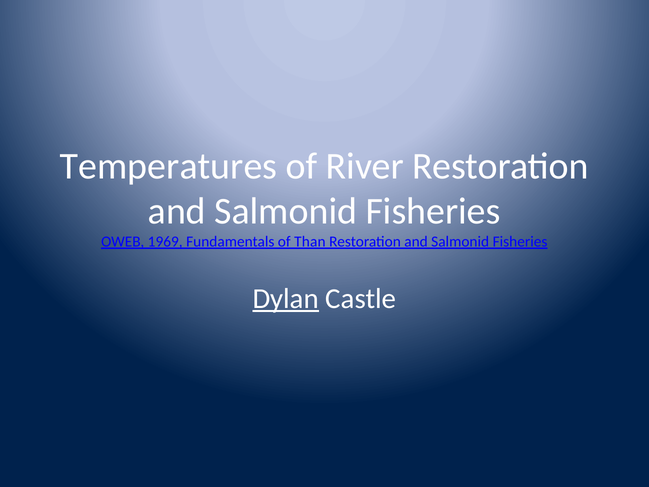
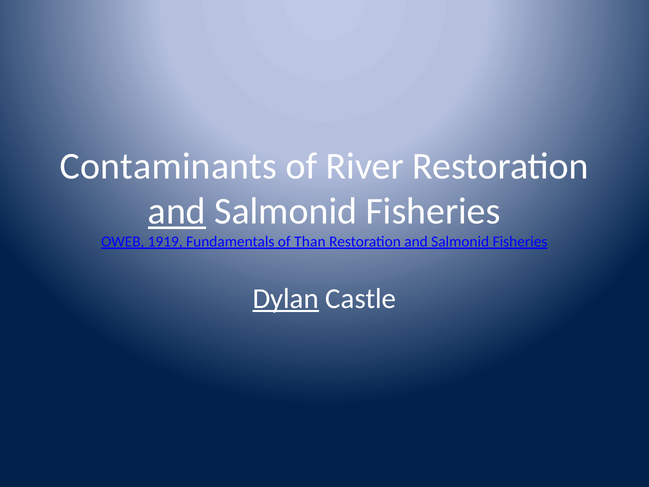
Temperatures: Temperatures -> Contaminants (168, 166)
and underline: none -> present (177, 211)
1969: 1969 -> 1919 (165, 242)
